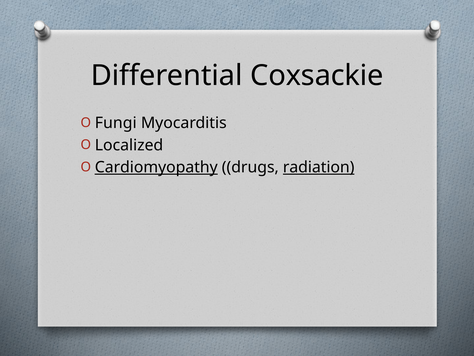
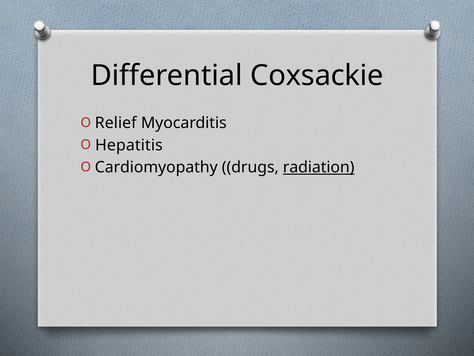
Fungi: Fungi -> Relief (116, 123)
Localized: Localized -> Hepatitis (129, 145)
Cardiomyopathy underline: present -> none (156, 167)
